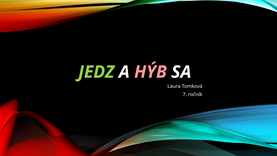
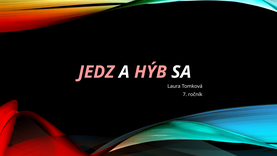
JEDZ colour: light green -> pink (96, 72)
